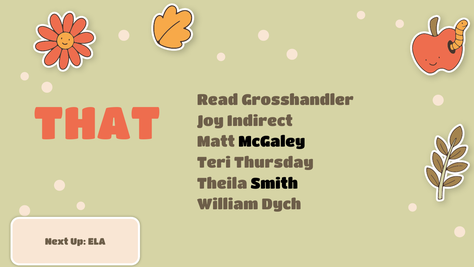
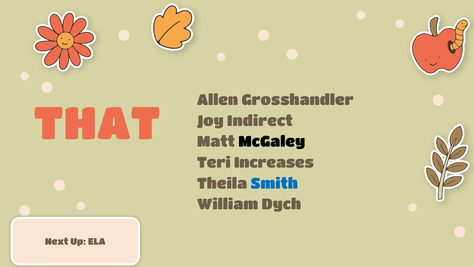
Read: Read -> Allen (218, 100)
Thursday: Thursday -> Increases (274, 163)
Smith colour: black -> blue (274, 183)
